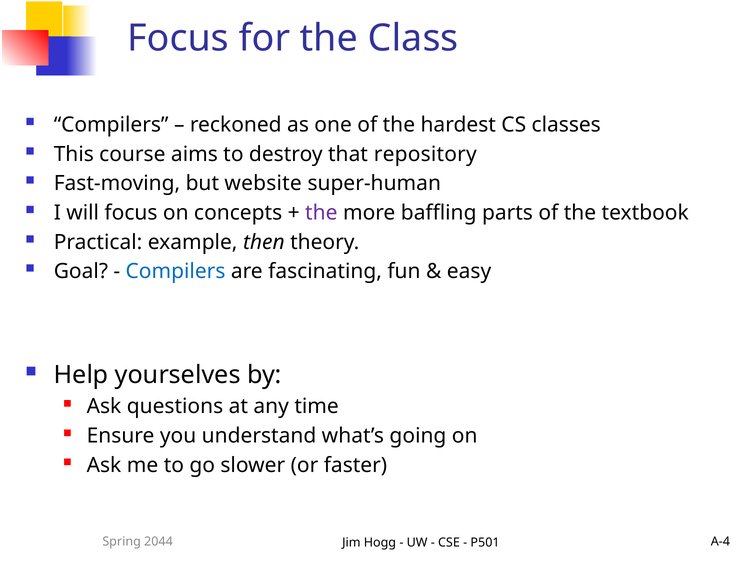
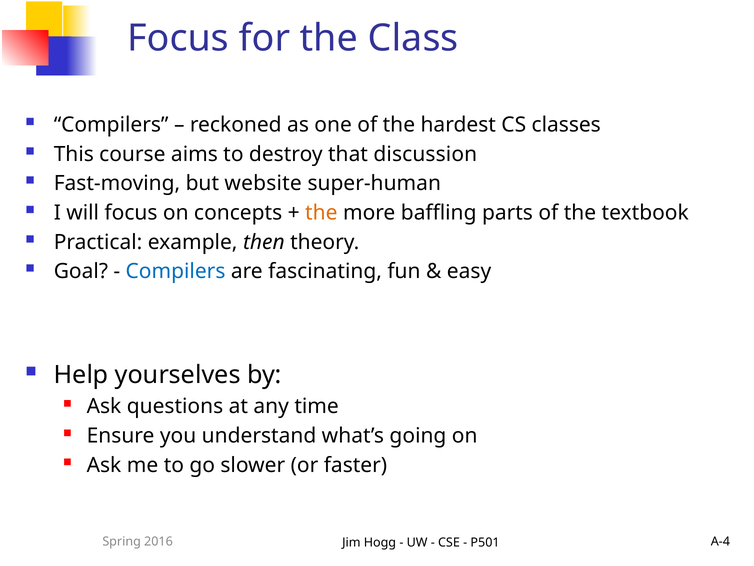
repository: repository -> discussion (425, 154)
the colour: purple -> orange (321, 213)
2044: 2044 -> 2016 (158, 541)
